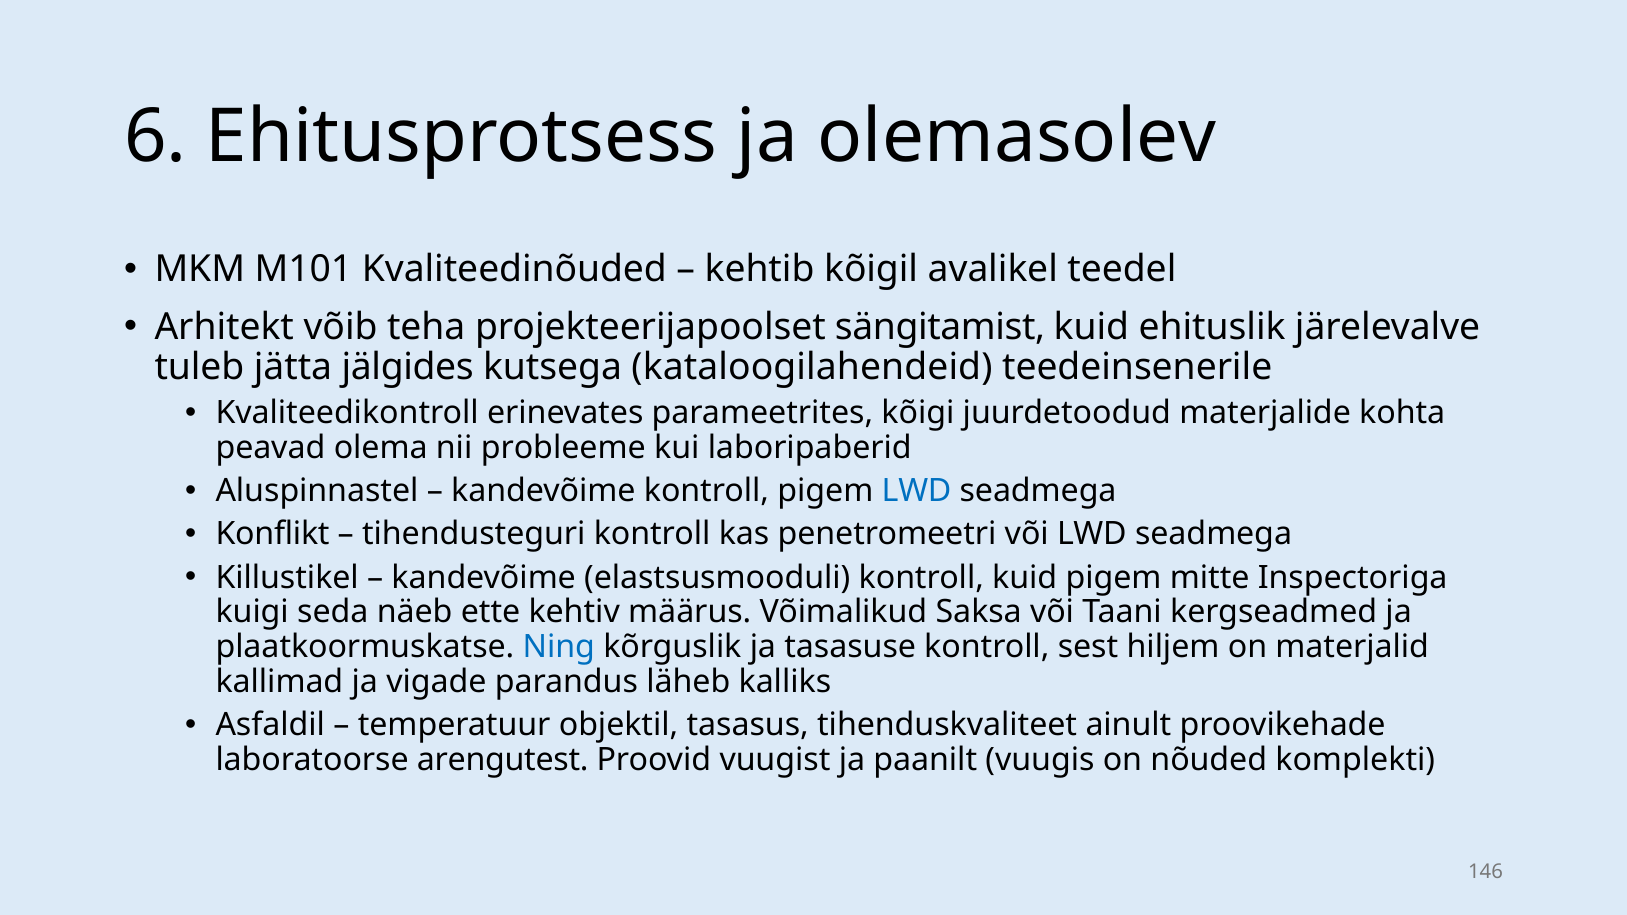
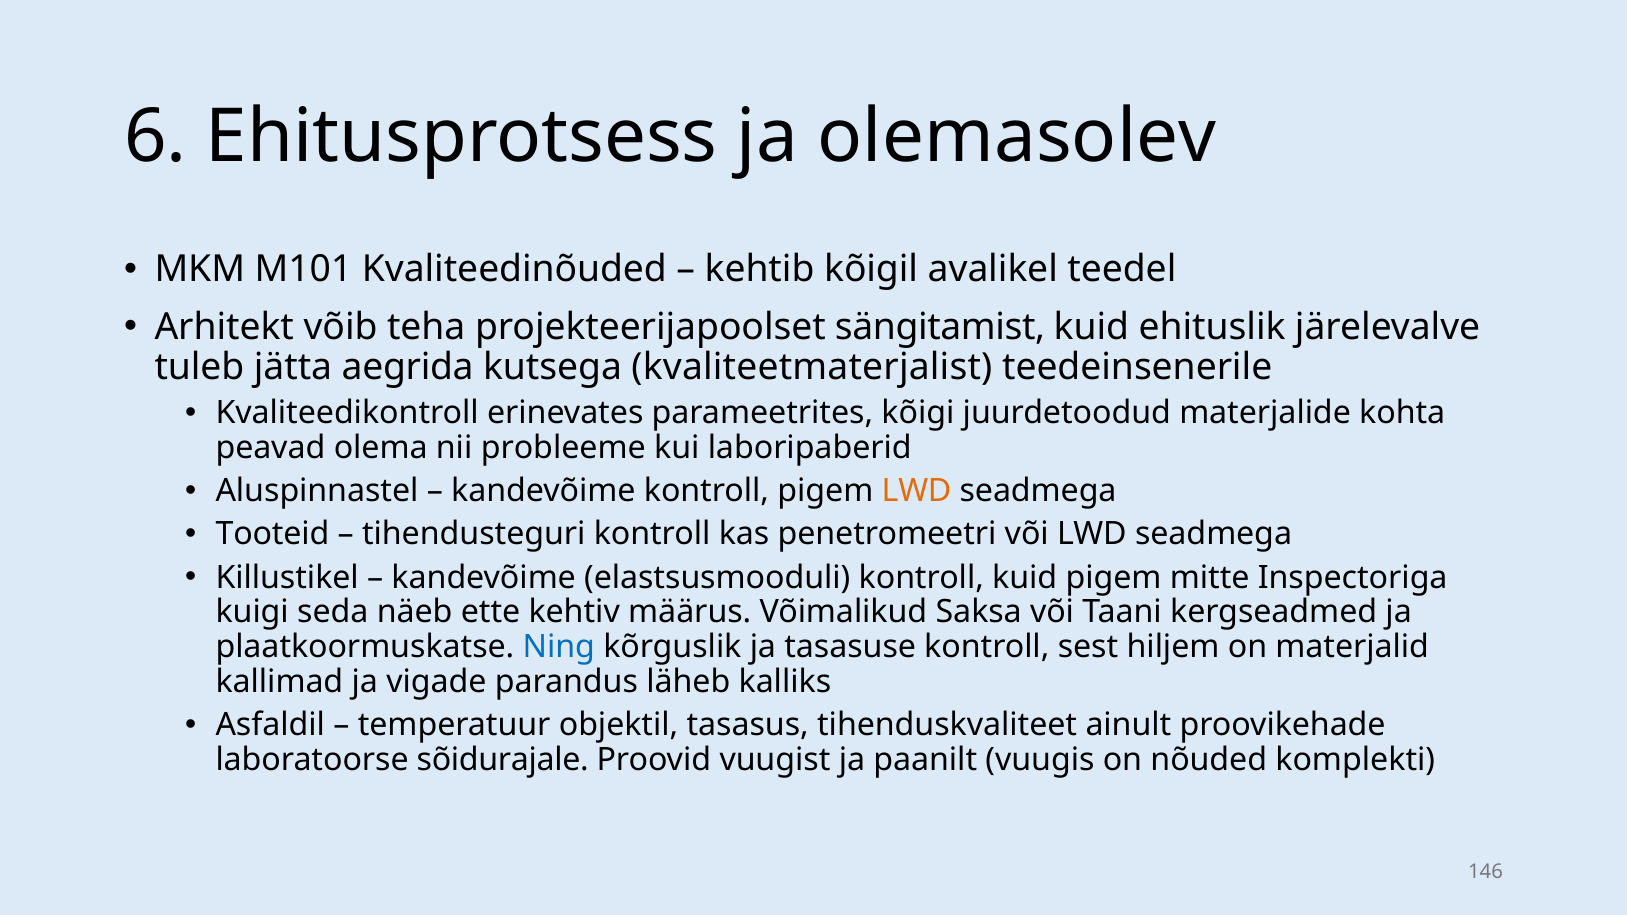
jälgides: jälgides -> aegrida (408, 367)
kataloogilahendeid: kataloogilahendeid -> kvaliteetmaterjalist (812, 367)
LWD colour: blue -> orange (917, 491)
Konflikt: Konflikt -> Tooteid (273, 534)
arengutest: arengutest -> sõidurajale (503, 760)
